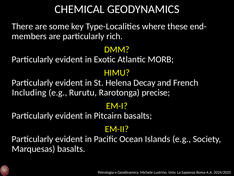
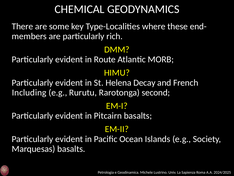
Exotic: Exotic -> Route (105, 59)
precise: precise -> second (156, 92)
